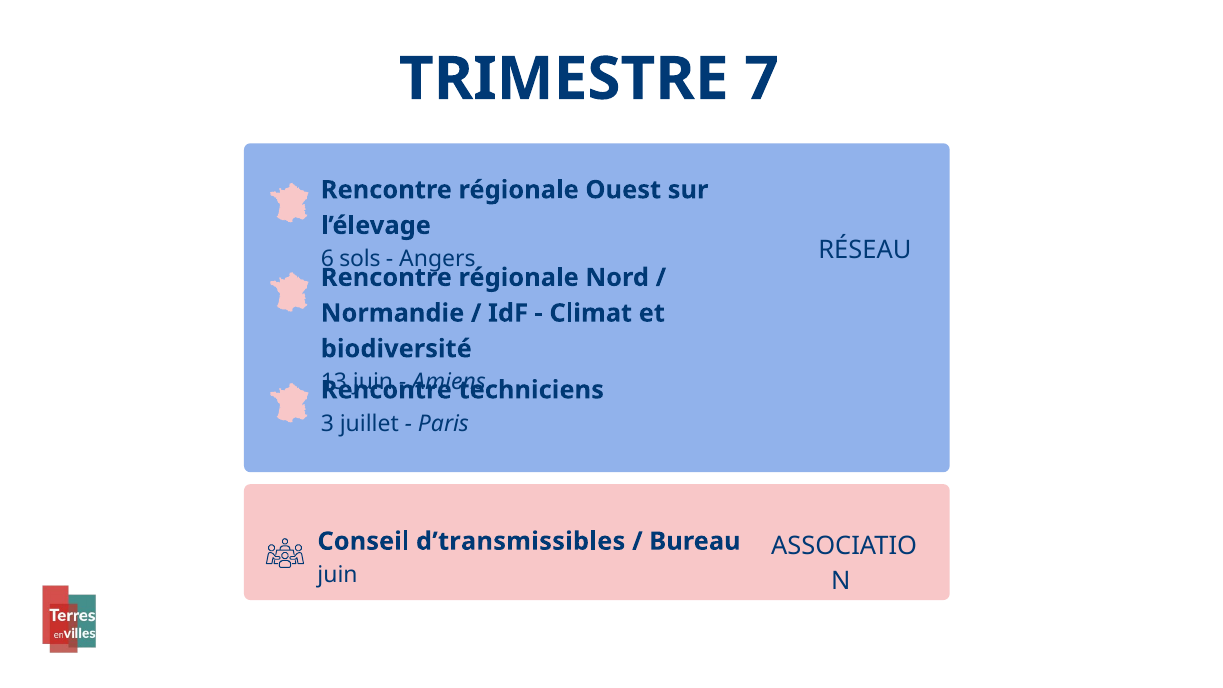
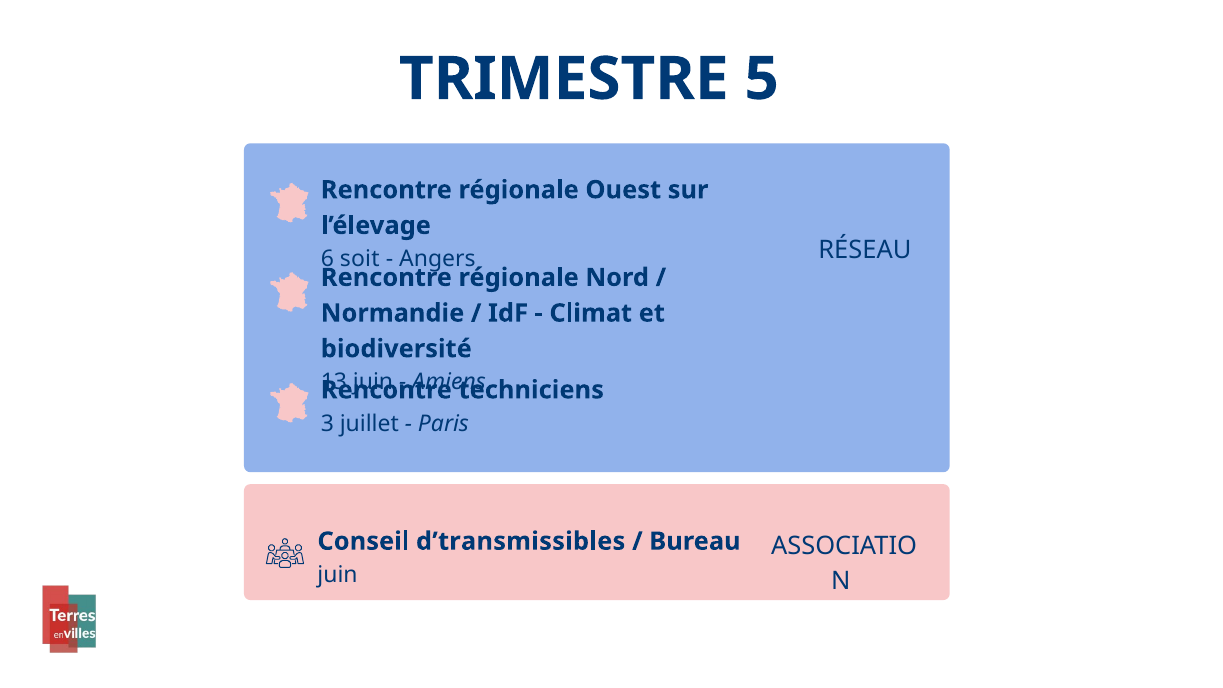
7: 7 -> 5 (762, 79)
sols: sols -> soit (360, 259)
